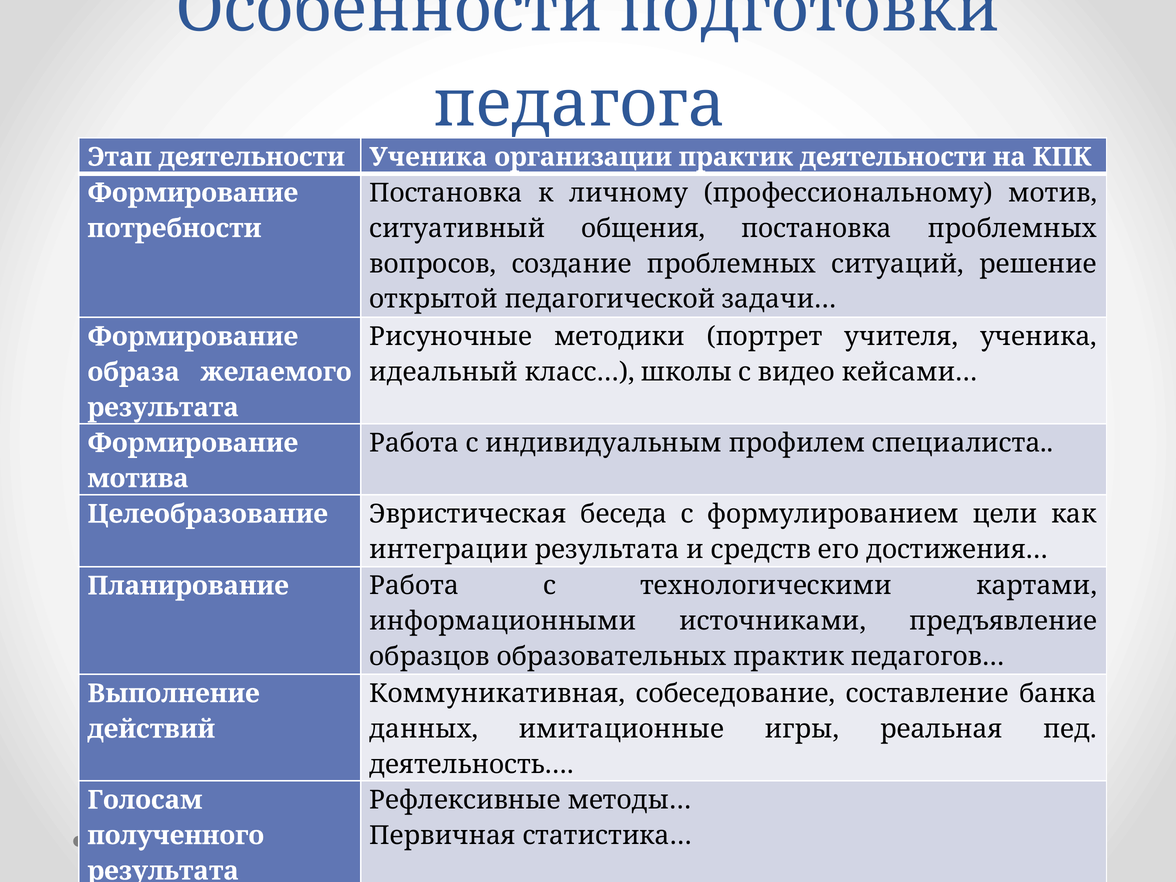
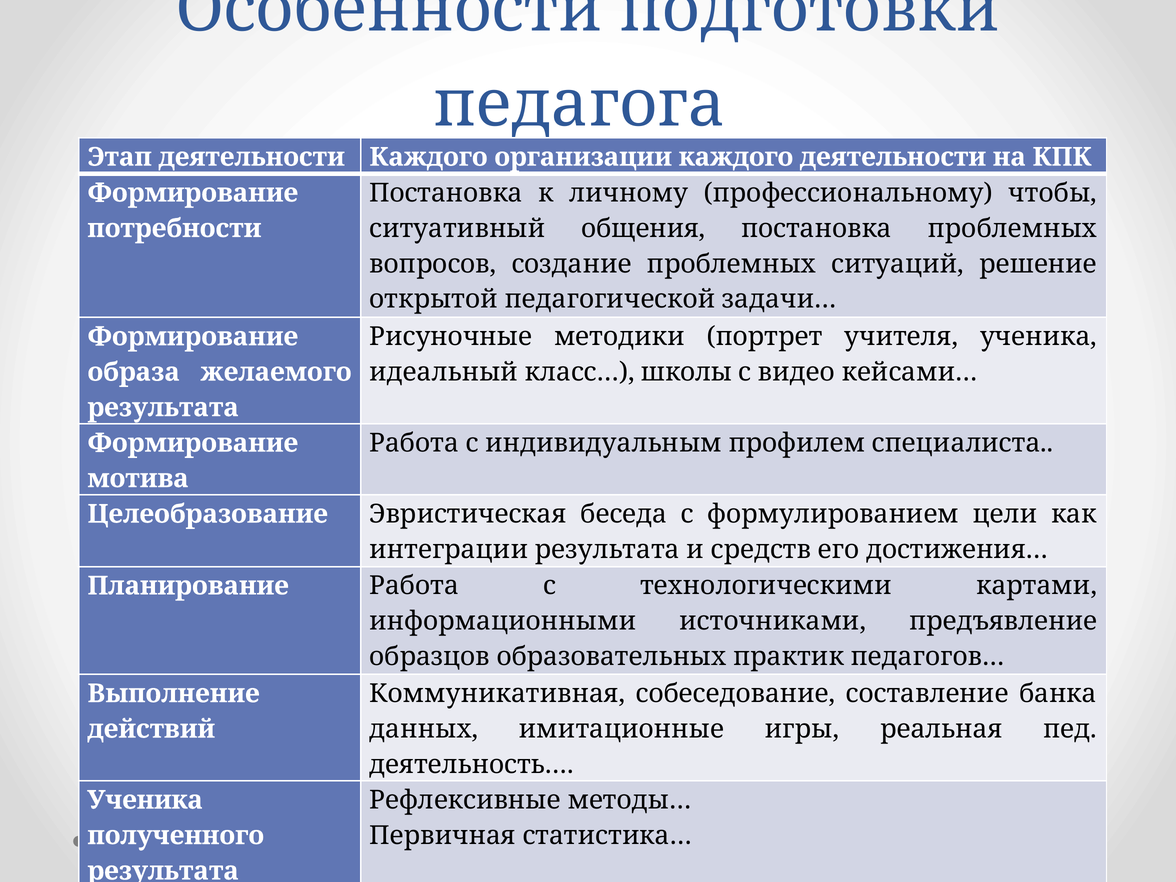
деятельности Ученика: Ученика -> Каждого (429, 157)
организации практик: практик -> каждого (736, 157)
мотив: мотив -> чтобы (1053, 193)
Голосам: Голосам -> Ученика (145, 800)
